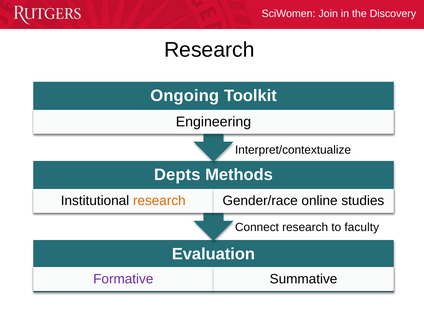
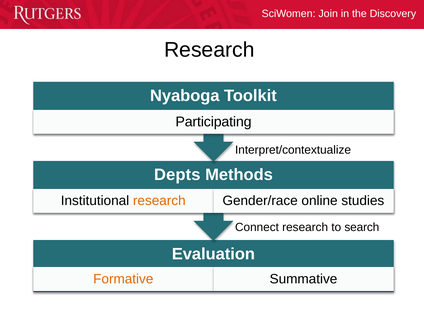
Ongoing: Ongoing -> Nyaboga (185, 96)
Engineering: Engineering -> Participating (214, 122)
faculty: faculty -> search (362, 227)
Formative colour: purple -> orange (123, 279)
